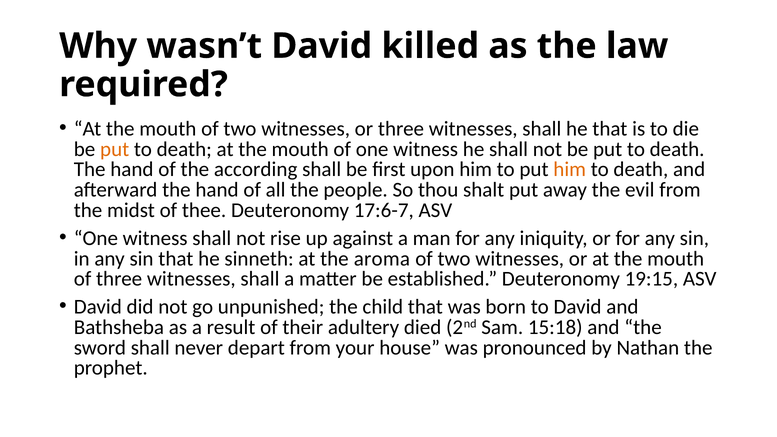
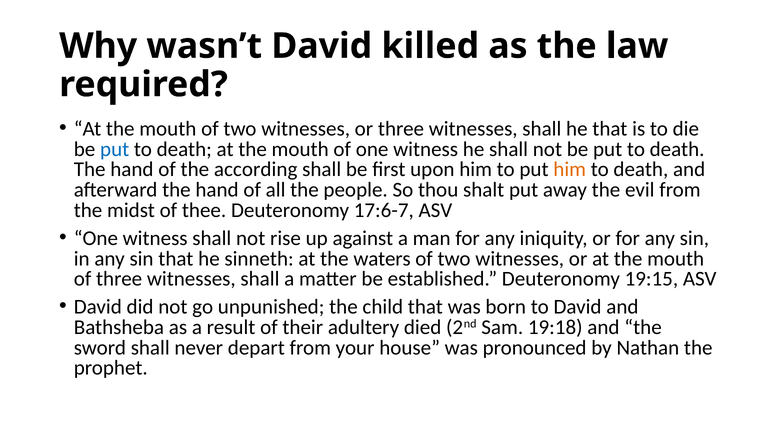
put colour: orange -> blue (115, 149)
aroma: aroma -> waters (382, 259)
15:18: 15:18 -> 19:18 (555, 327)
